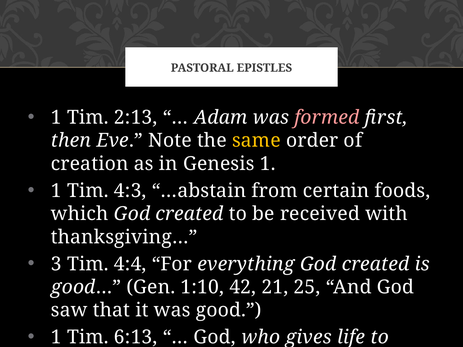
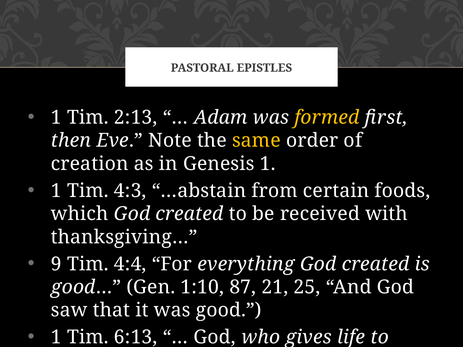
formed colour: pink -> yellow (327, 118)
3: 3 -> 9 (56, 264)
42: 42 -> 87 (243, 287)
